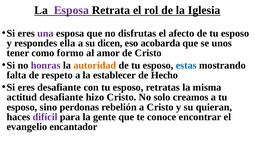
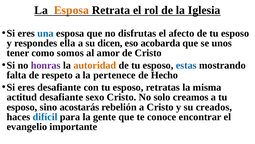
Esposa colour: purple -> orange (71, 10)
una colour: purple -> blue (45, 33)
formo: formo -> somos (70, 53)
establecer: establecer -> pertenece (114, 75)
hizo: hizo -> sexo (95, 97)
perdonas: perdonas -> acostarás (79, 107)
quieran: quieran -> creados (214, 107)
difícil colour: purple -> blue (45, 116)
encantador: encantador -> importante (73, 126)
